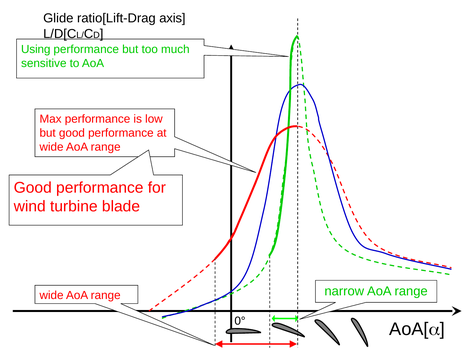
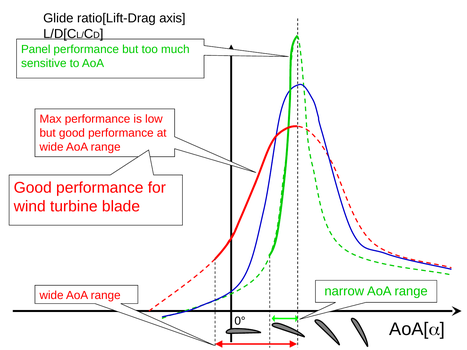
Using: Using -> Panel (36, 49)
